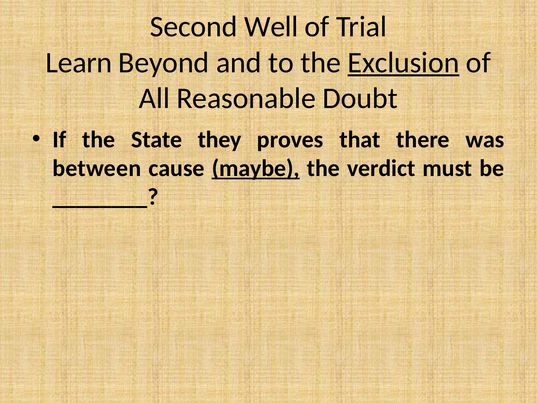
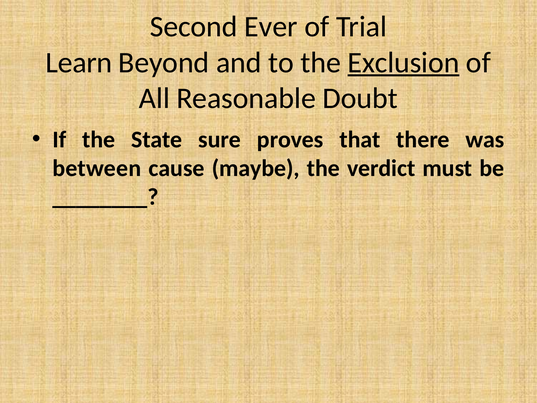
Well: Well -> Ever (271, 27)
they: they -> sure (220, 140)
maybe underline: present -> none (256, 168)
